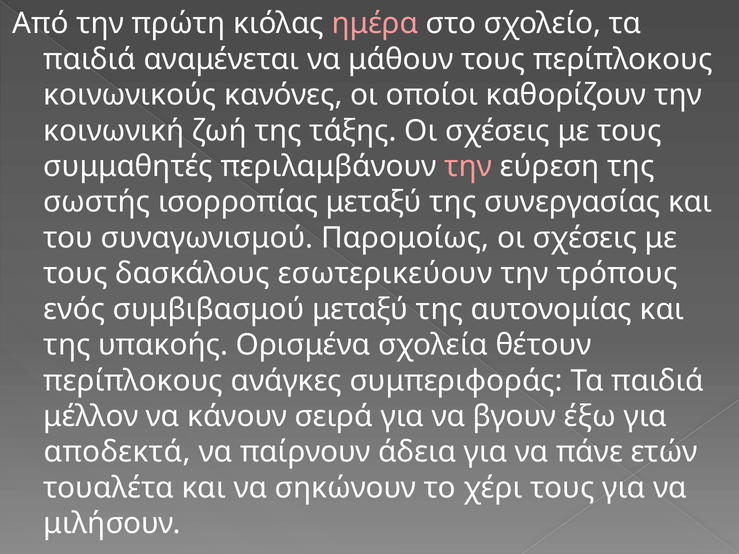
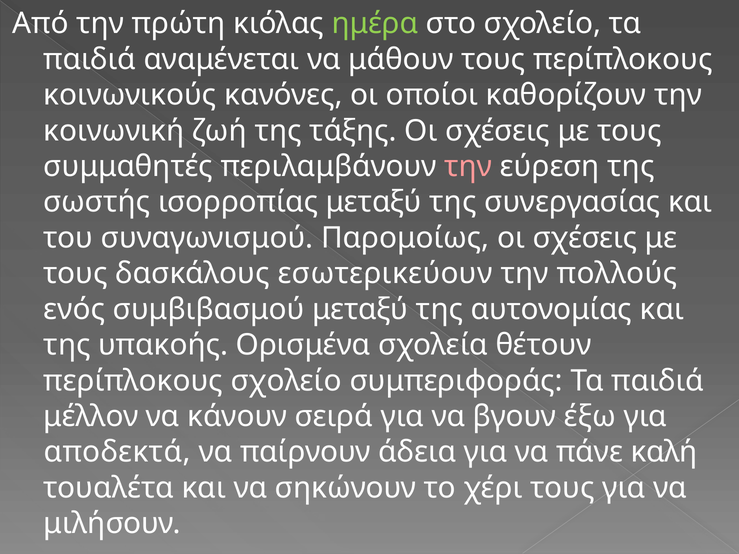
ημέρα colour: pink -> light green (375, 24)
τρόπους: τρόπους -> πολλούς (617, 274)
περίπλοκους ανάγκες: ανάγκες -> σχολείο (286, 381)
ετών: ετών -> καλή (664, 452)
